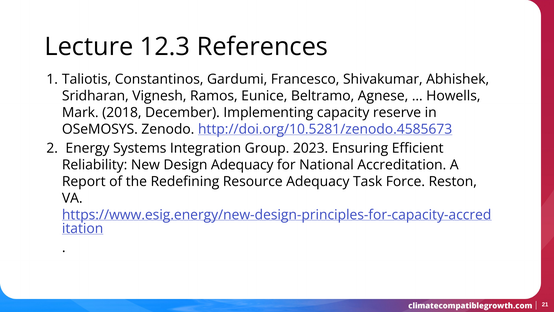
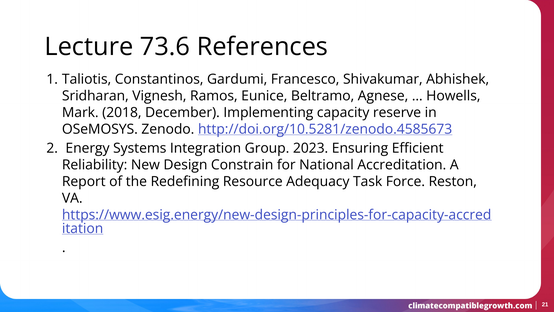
12.3: 12.3 -> 73.6 (165, 47)
Design Adequacy: Adequacy -> Constrain (242, 165)
